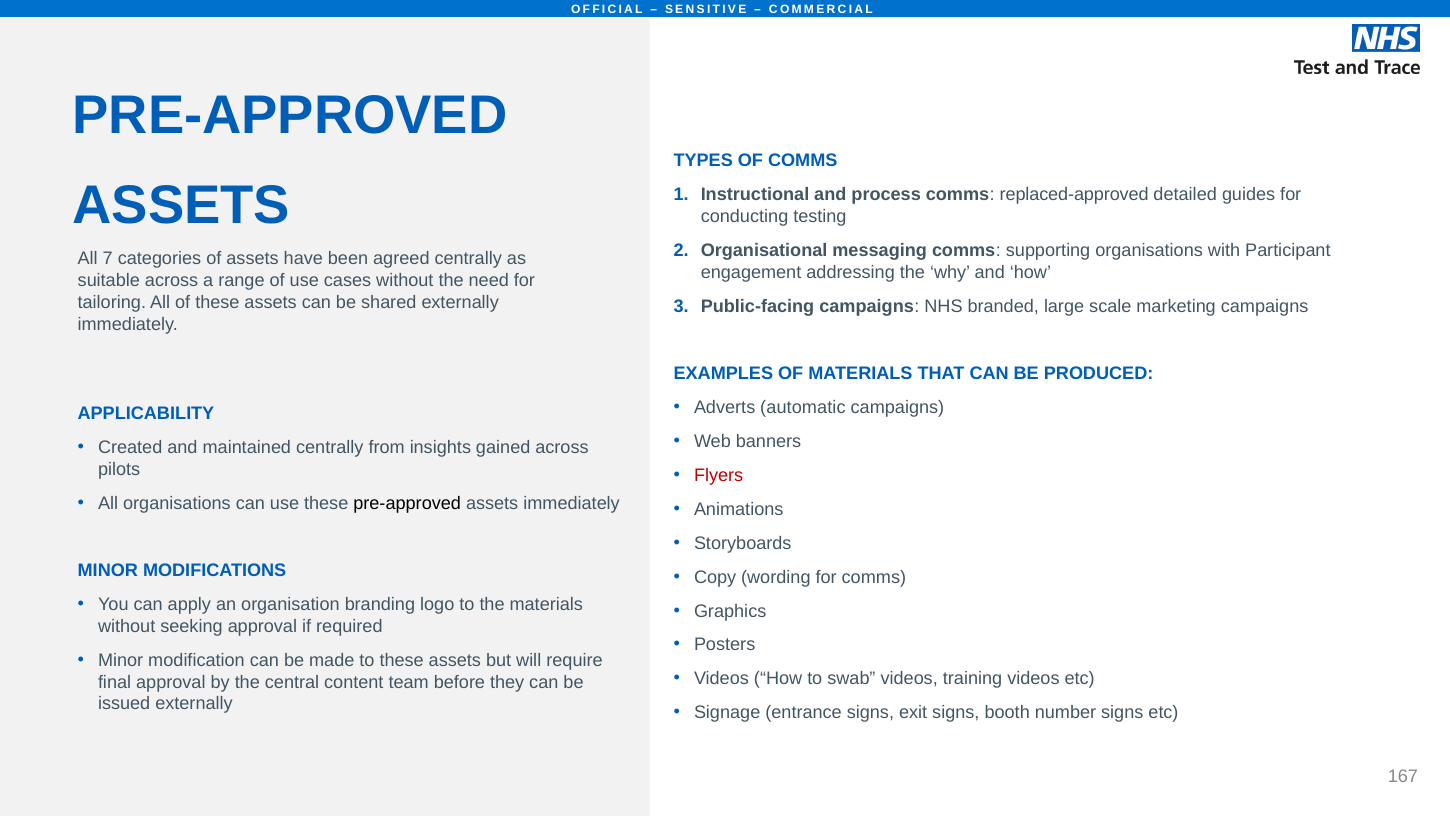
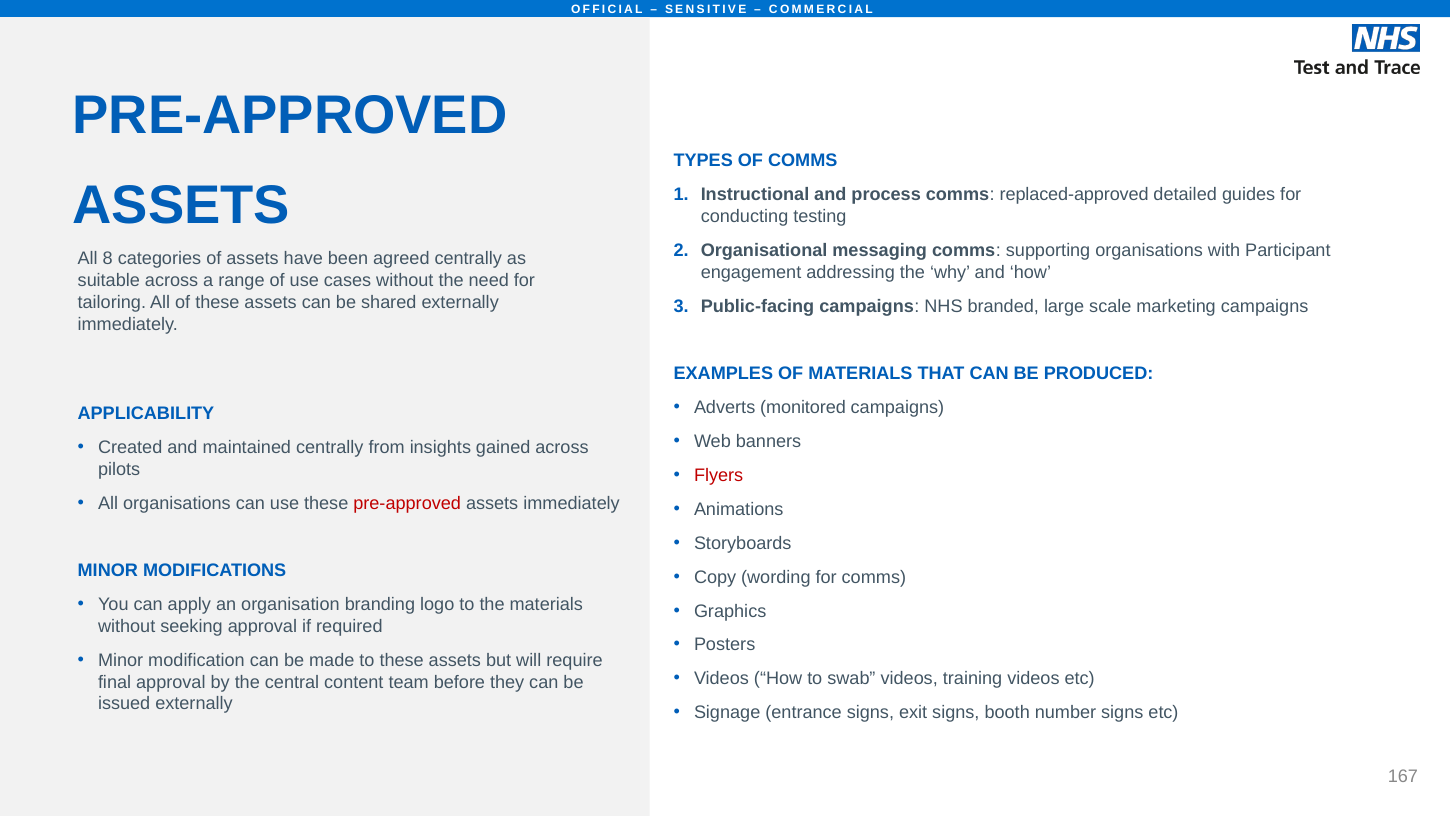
7: 7 -> 8 (108, 259)
automatic: automatic -> monitored (803, 408)
pre-approved colour: black -> red (407, 503)
